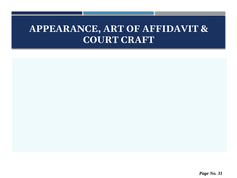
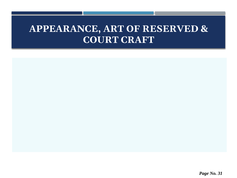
AFFIDAVIT: AFFIDAVIT -> RESERVED (170, 29)
